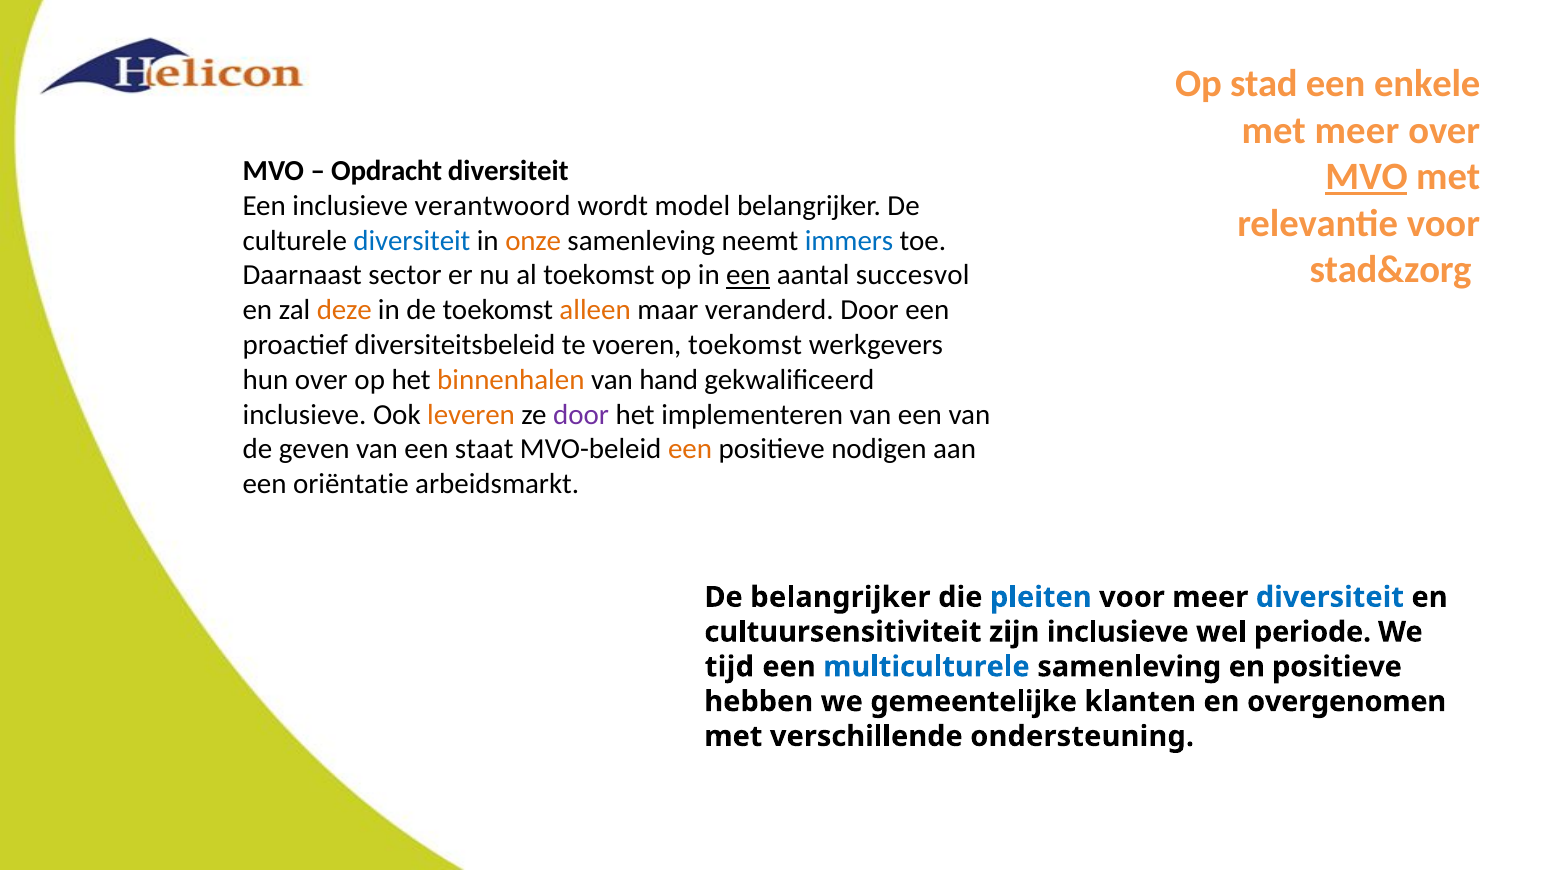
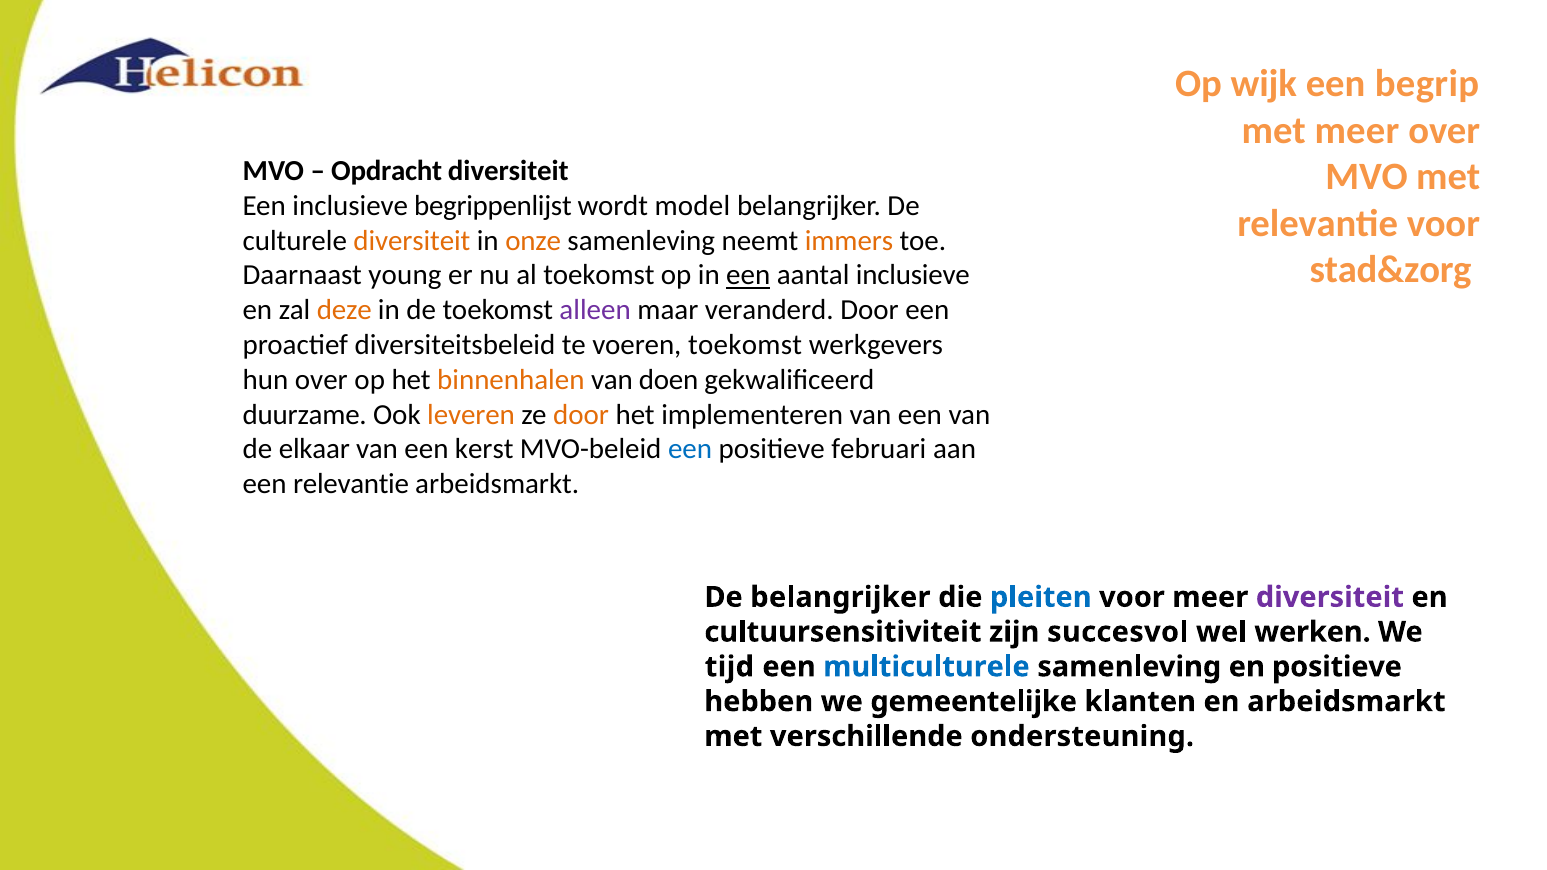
stad: stad -> wijk (1264, 84)
enkele: enkele -> begrip (1427, 84)
MVO underline: present -> none (1367, 177)
verantwoord: verantwoord -> begrippenlijst (493, 206)
diversiteit colour: blue -> orange (412, 241)
immers colour: blue -> orange (849, 241)
sector: sector -> young (405, 275)
aantal succesvol: succesvol -> inclusieve (913, 275)
alleen colour: orange -> purple (595, 310)
hand: hand -> doen (669, 380)
inclusieve: inclusieve -> duurzame (305, 415)
door colour: purple -> orange (581, 415)
geven: geven -> elkaar (314, 449)
staat: staat -> kerst (484, 449)
een colour: orange -> blue (690, 449)
nodigen: nodigen -> februari (879, 449)
een oriëntatie: oriëntatie -> relevantie (351, 484)
diversiteit colour: blue -> purple (1330, 597)
zijn inclusieve: inclusieve -> succesvol (1118, 632)
periode: periode -> werken (1313, 632)
en overgenomen: overgenomen -> arbeidsmarkt (1346, 702)
